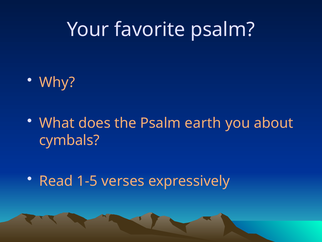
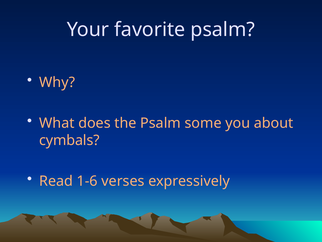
earth: earth -> some (203, 123)
1-5: 1-5 -> 1-6 (87, 181)
